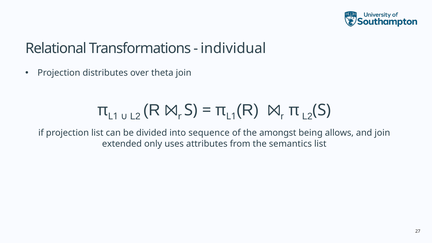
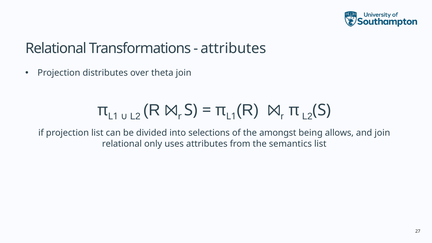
individual: individual -> attributes (233, 48)
sequence: sequence -> selections (209, 133)
extended: extended -> relational (122, 144)
